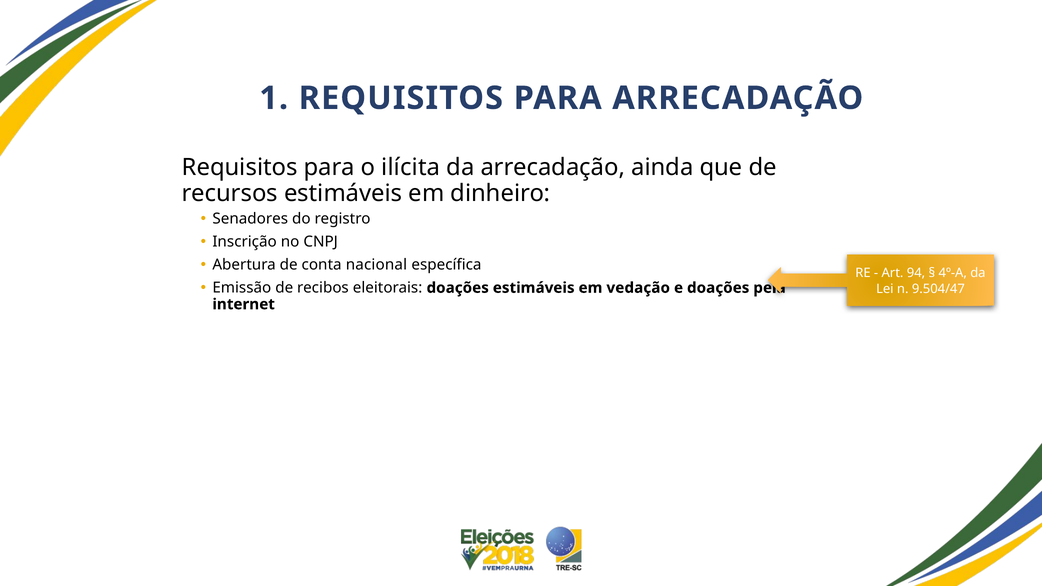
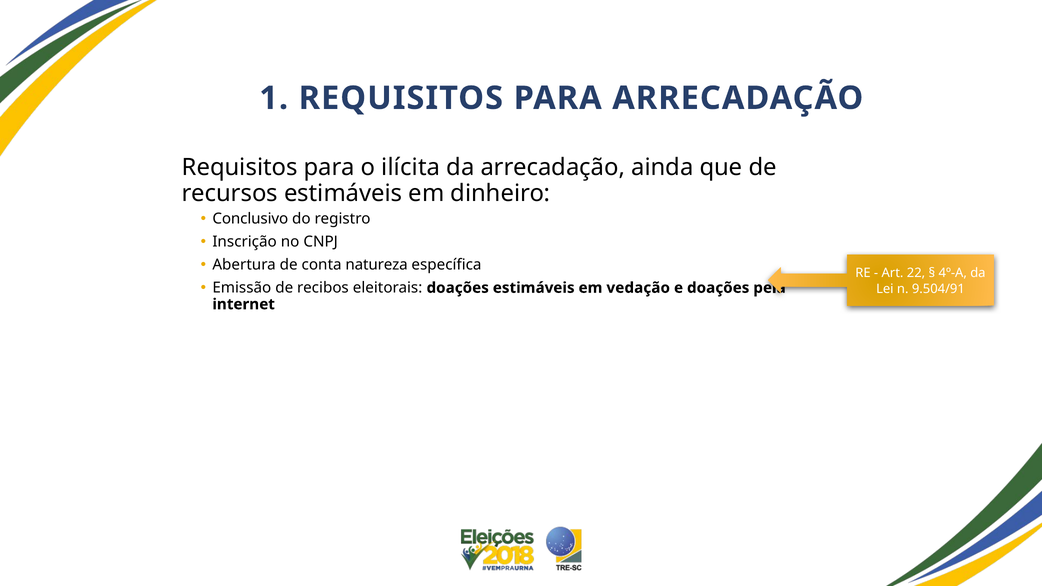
Senadores: Senadores -> Conclusivo (250, 219)
nacional: nacional -> natureza (377, 265)
94: 94 -> 22 (916, 273)
9.504/47: 9.504/47 -> 9.504/91 (938, 289)
